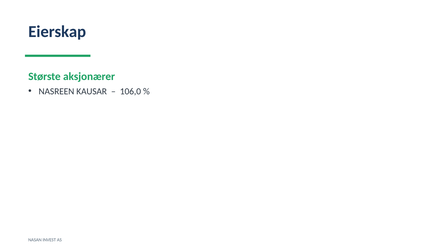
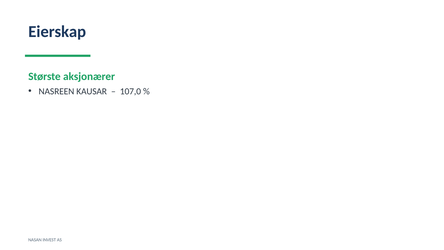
106,0: 106,0 -> 107,0 (130, 91)
